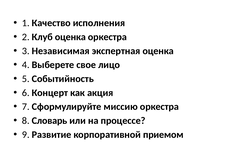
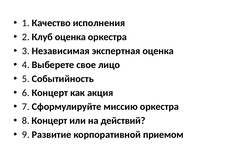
8 Словарь: Словарь -> Концерт (50, 121)
процессе: процессе -> действий (123, 121)
